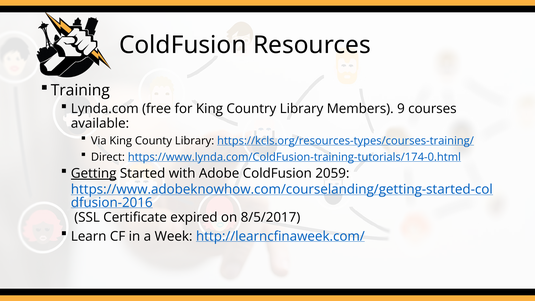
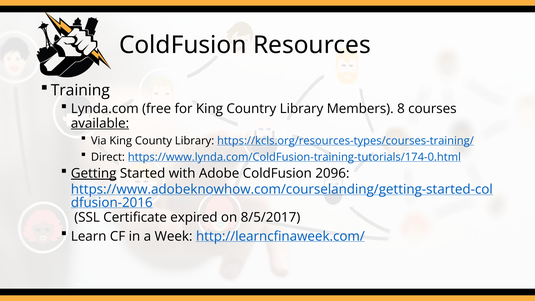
9: 9 -> 8 (401, 109)
available underline: none -> present (100, 123)
2059: 2059 -> 2096 (332, 173)
